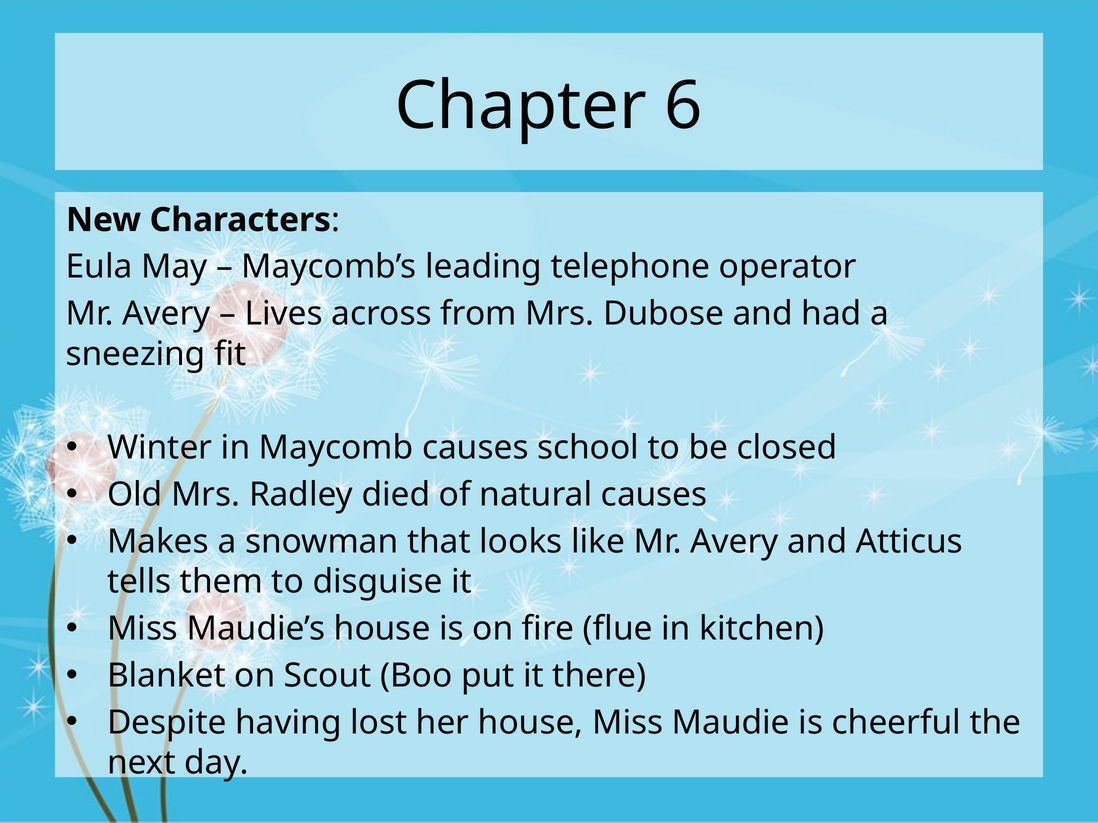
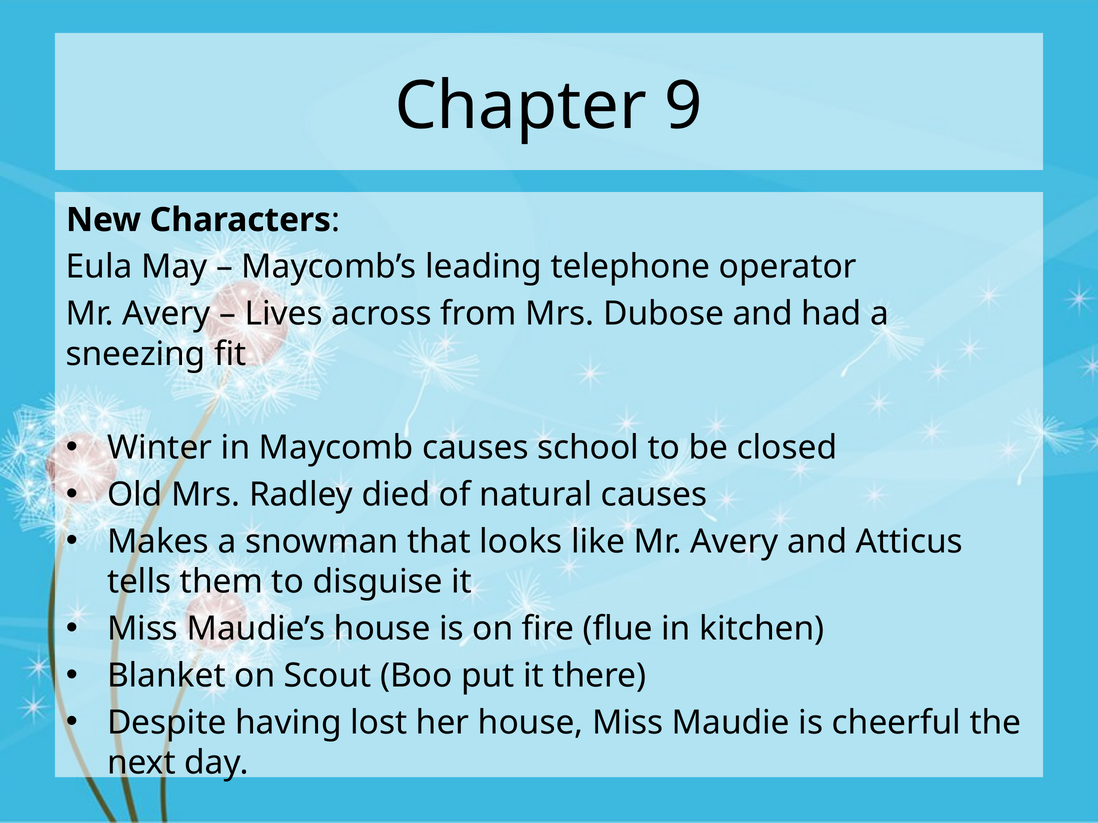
6: 6 -> 9 (684, 106)
